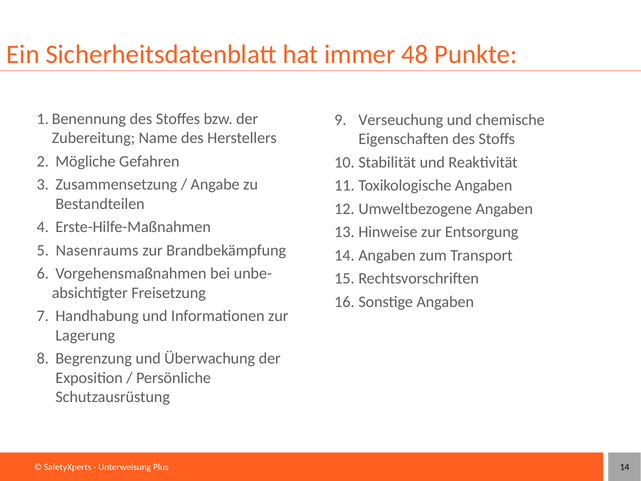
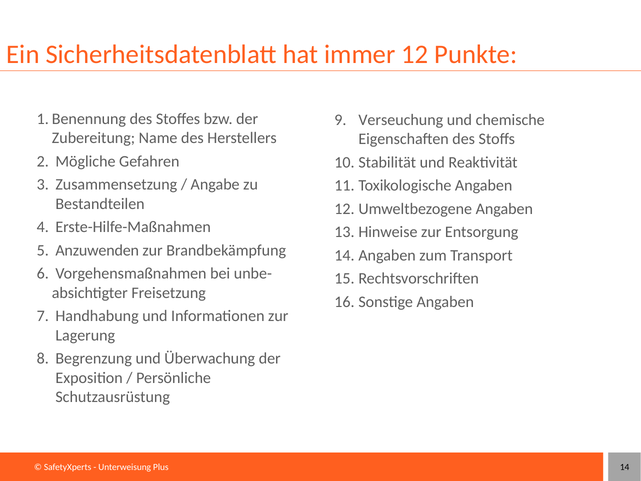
48: 48 -> 12 (415, 54)
Nasenraums: Nasenraums -> Anzuwenden (97, 250)
